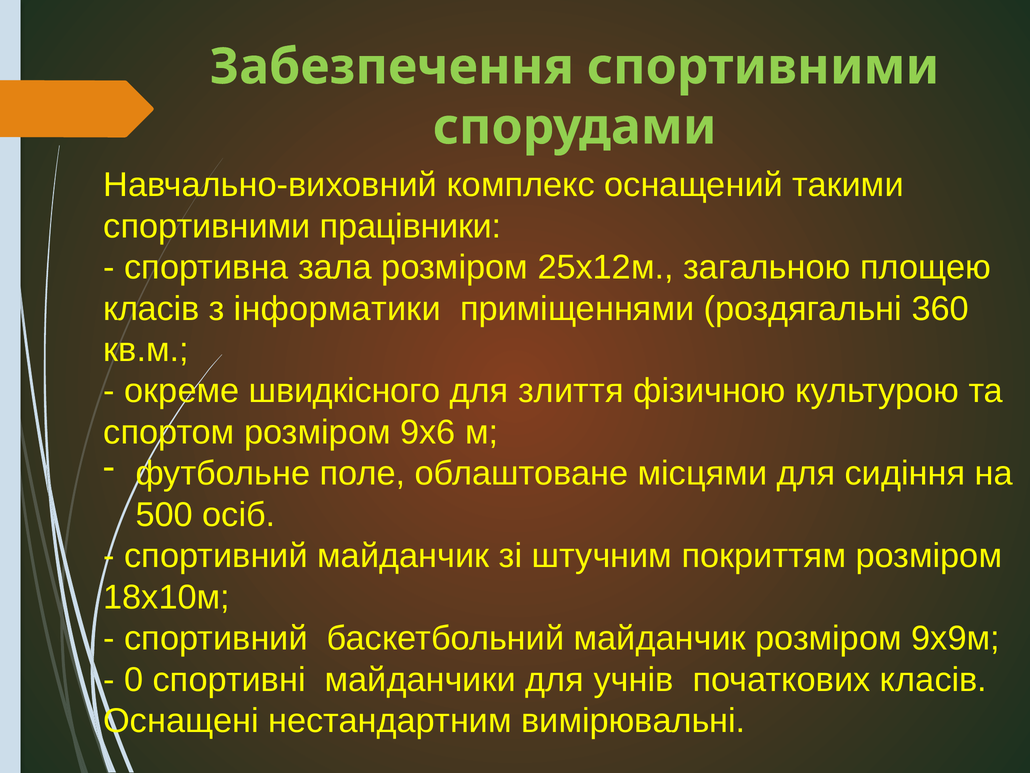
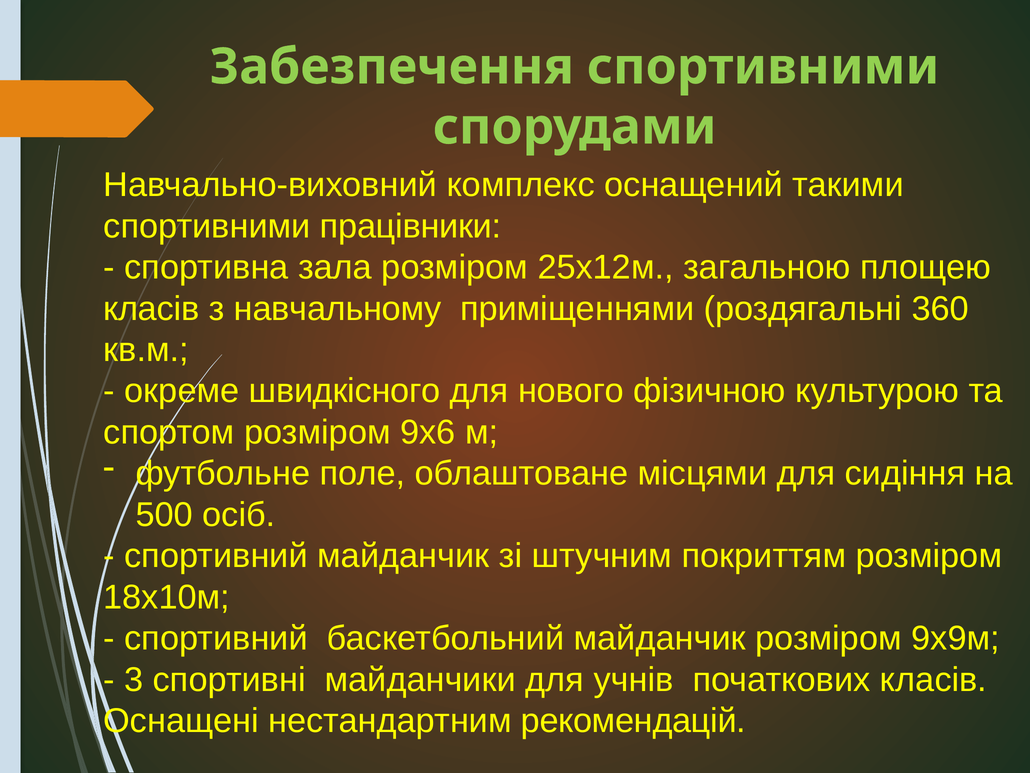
інформатики: інформатики -> навчальному (338, 308)
злиття: злиття -> нового (571, 391)
0: 0 -> 3 (134, 679)
вимірювальні: вимірювальні -> рекомендацій (633, 720)
